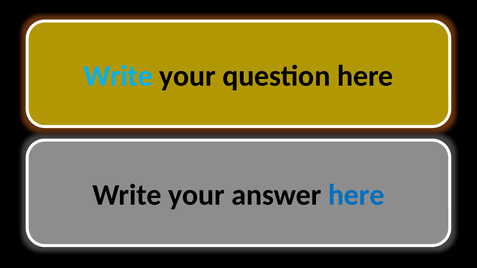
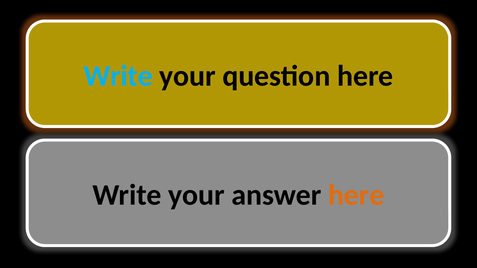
here colour: blue -> orange (356, 195)
